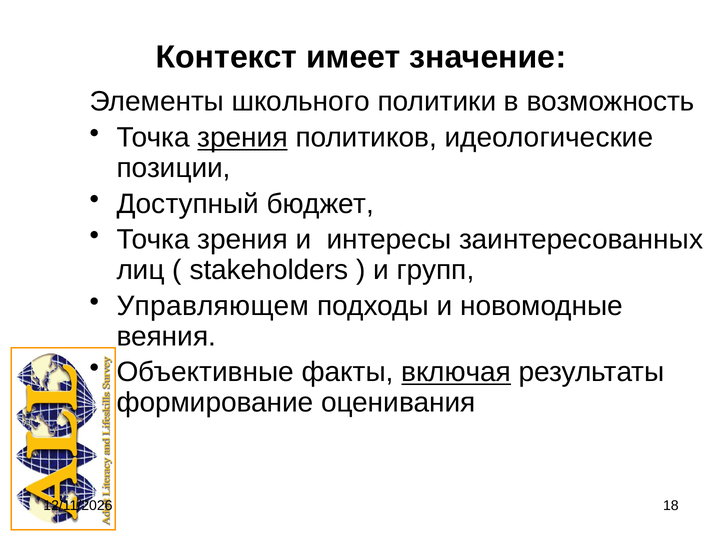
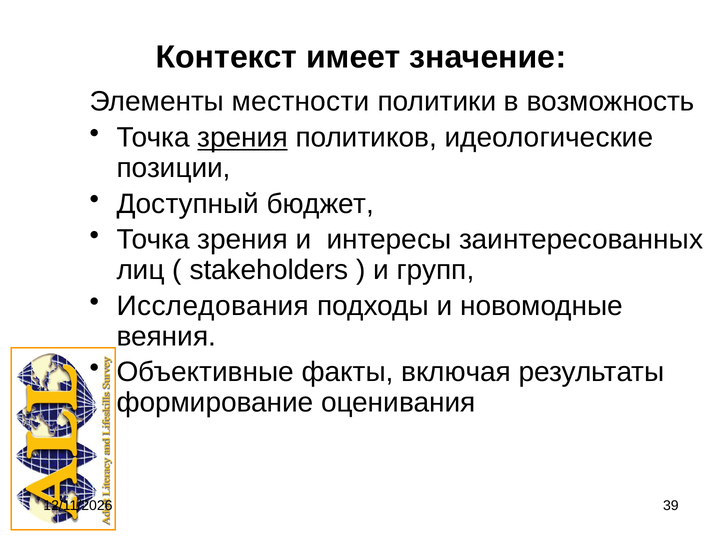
школьного: школьного -> местности (301, 102)
Управляющем: Управляющем -> Исследования (213, 306)
включая underline: present -> none (456, 373)
18: 18 -> 39 (671, 506)
